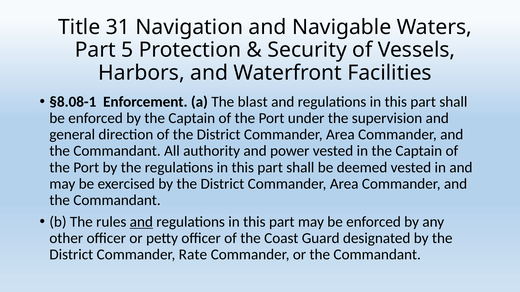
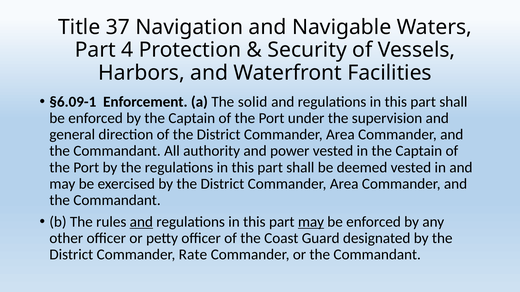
31: 31 -> 37 (118, 27)
5: 5 -> 4 (127, 50)
§8.08-1: §8.08-1 -> §6.09-1 (73, 102)
blast: blast -> solid (253, 102)
may underline: none -> present (311, 222)
